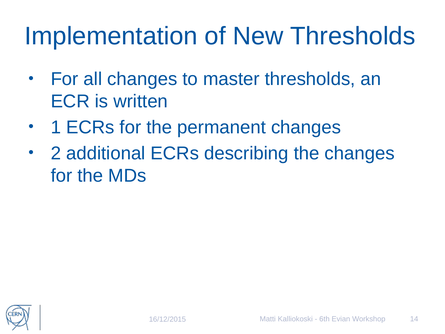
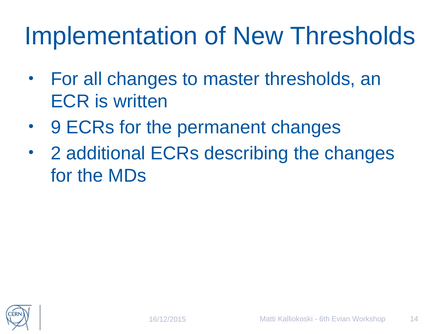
1: 1 -> 9 (56, 127)
